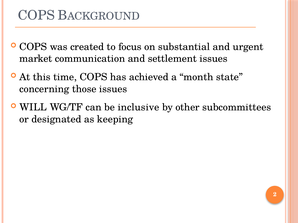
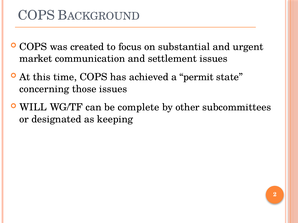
month: month -> permit (197, 77)
inclusive: inclusive -> complete (138, 108)
